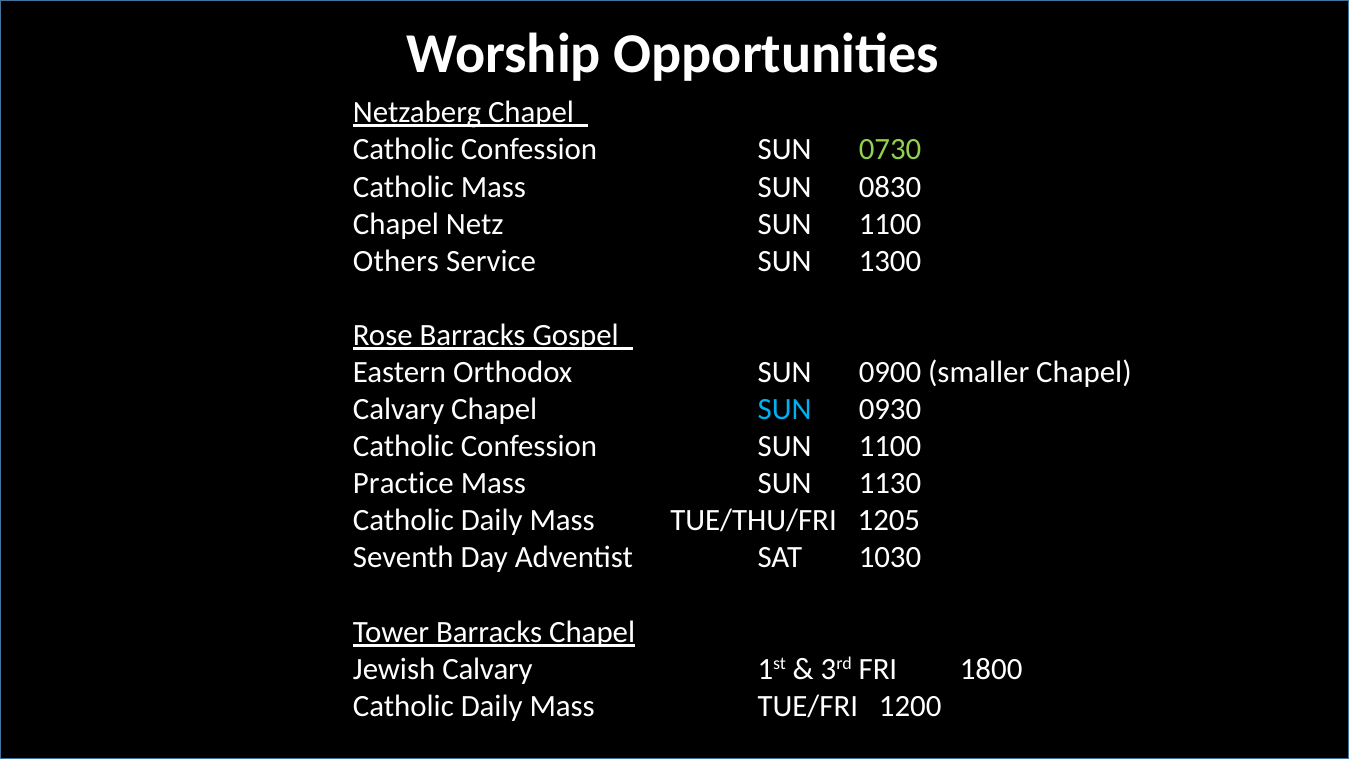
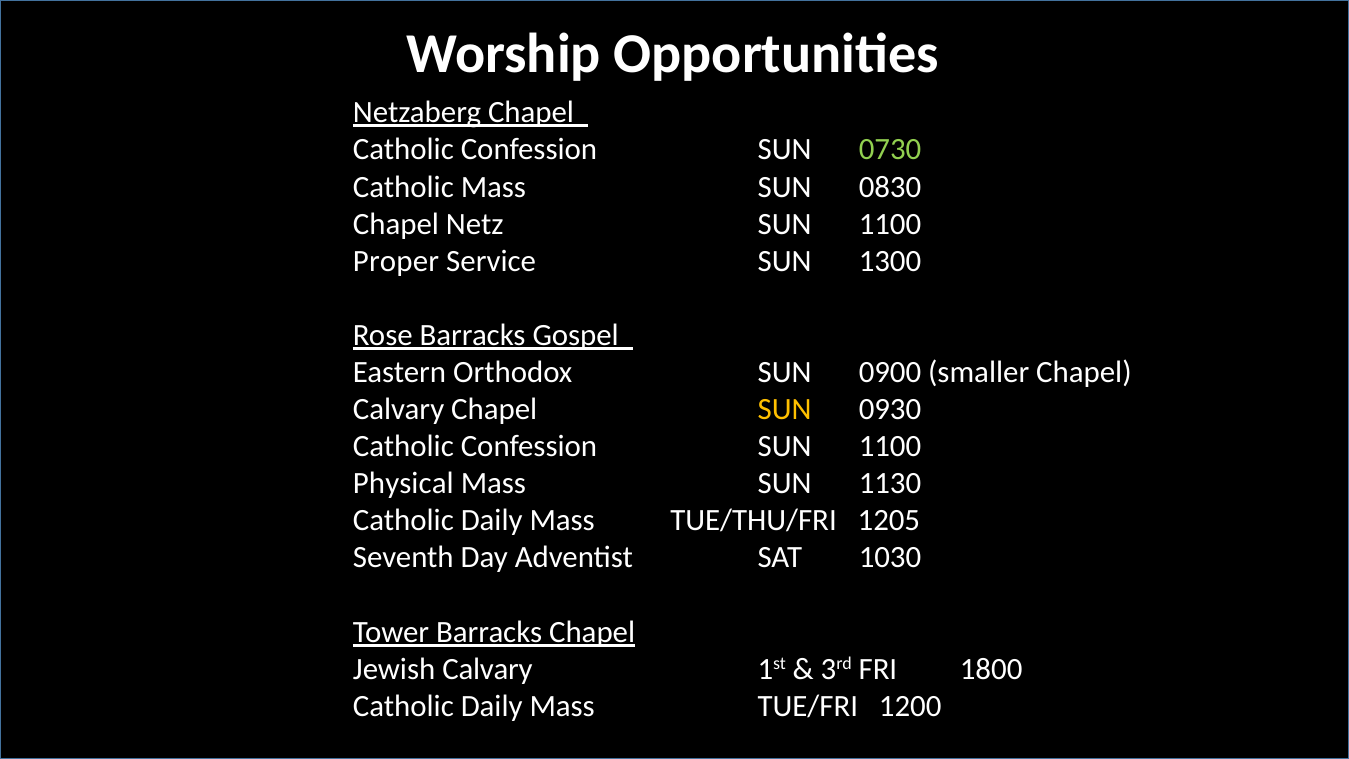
Others: Others -> Proper (396, 261)
SUN colour: light blue -> yellow (785, 409)
Practice: Practice -> Physical (403, 483)
